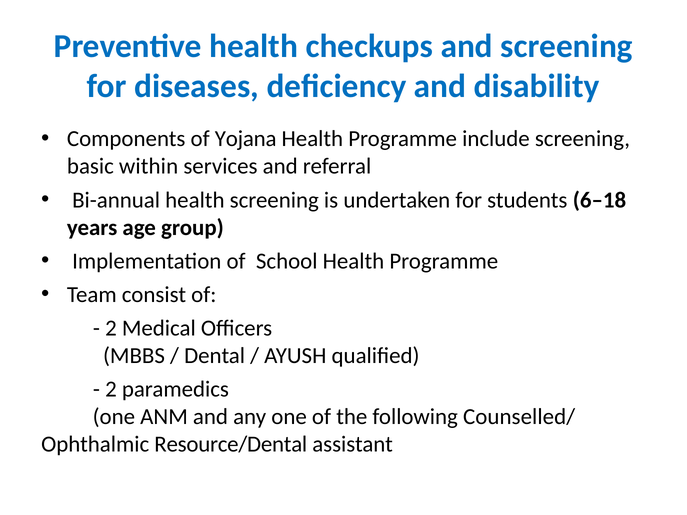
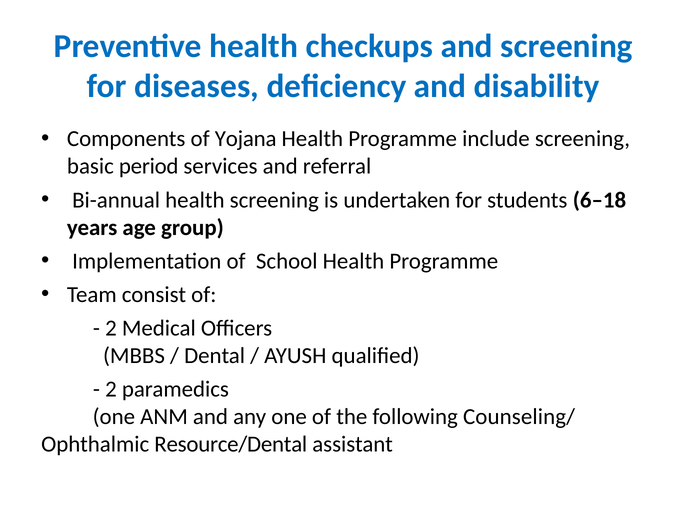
within: within -> period (149, 166)
Counselled/: Counselled/ -> Counseling/ (519, 417)
